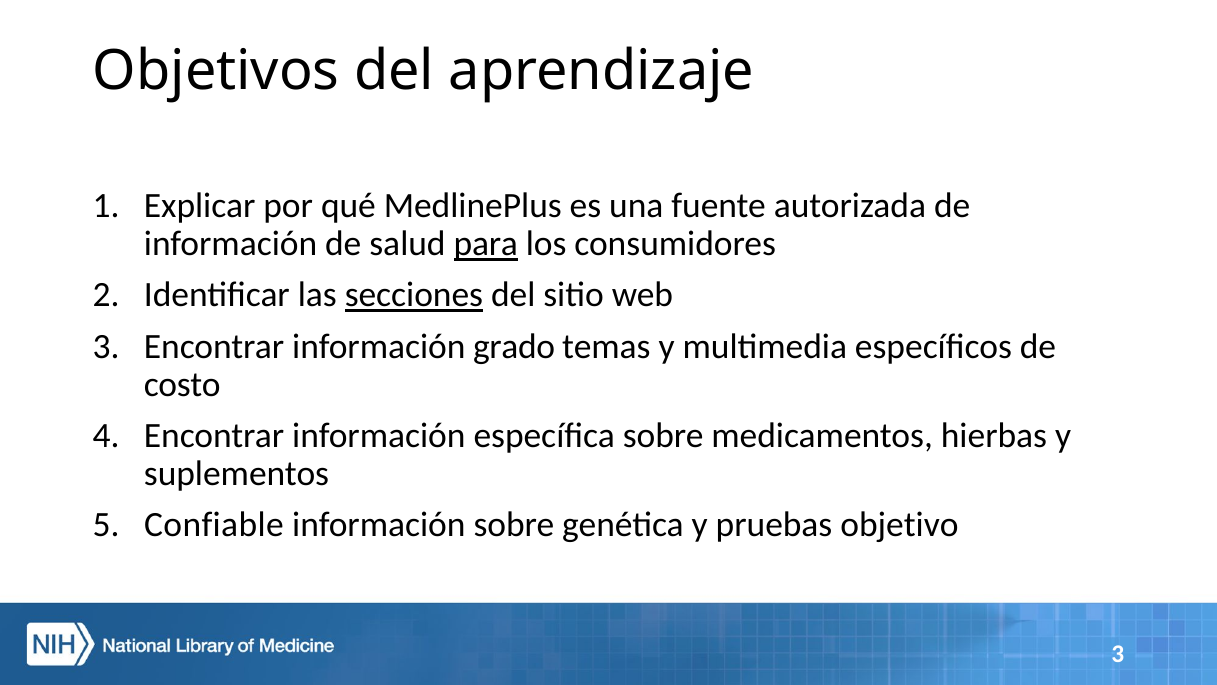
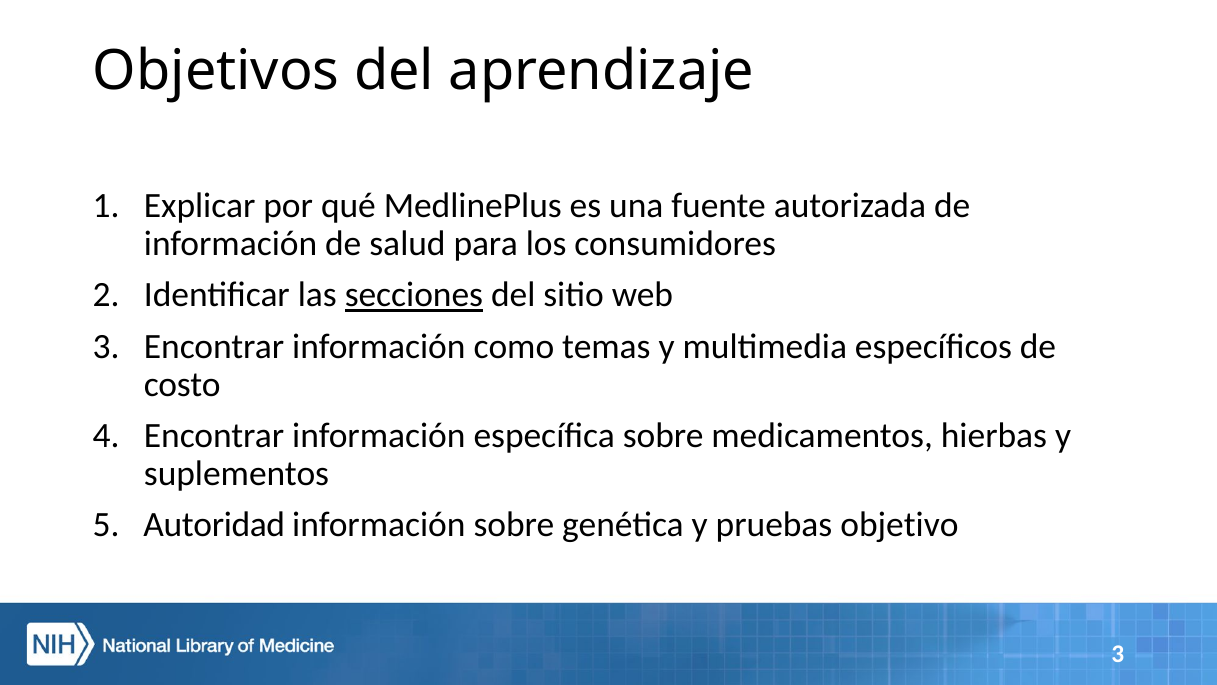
para underline: present -> none (486, 244)
grado: grado -> como (514, 346)
Confiable: Confiable -> Autoridad (214, 525)
